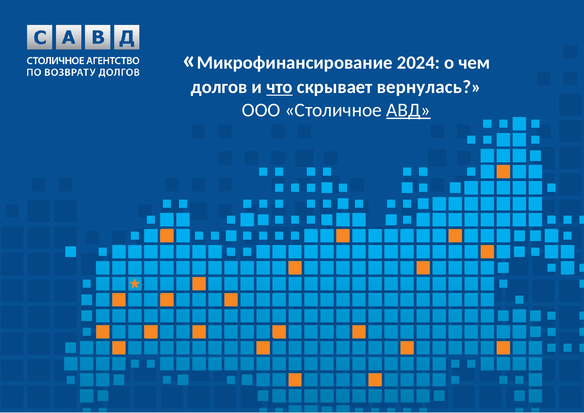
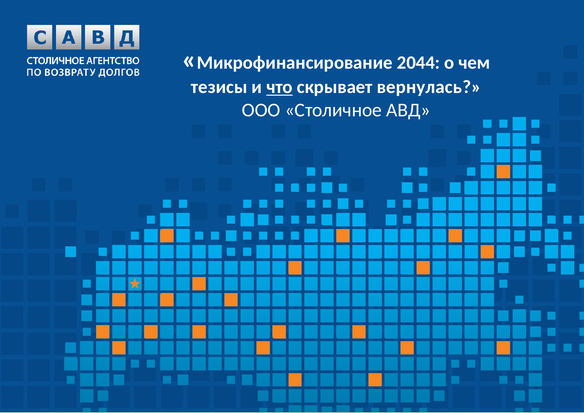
2024: 2024 -> 2044 (418, 63)
долгов: долгов -> тезисы (219, 87)
АВД underline: present -> none (408, 110)
